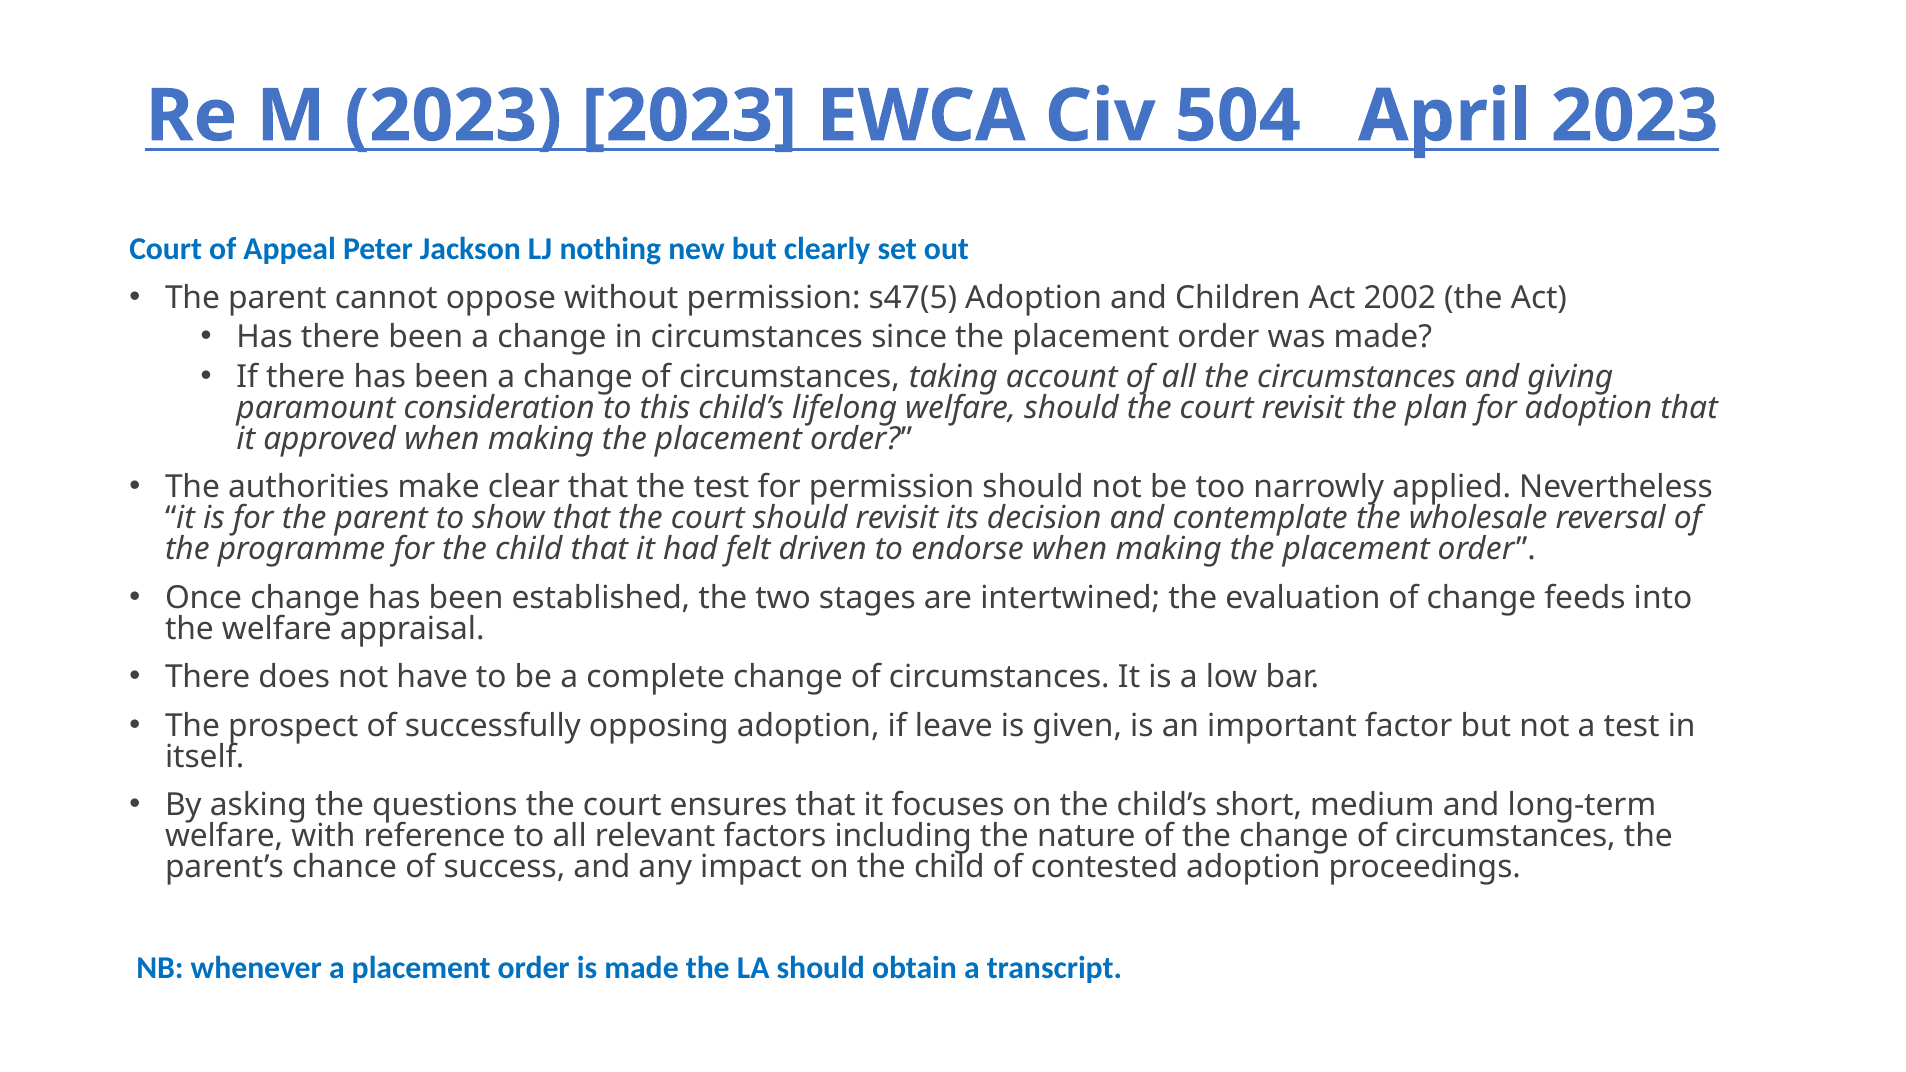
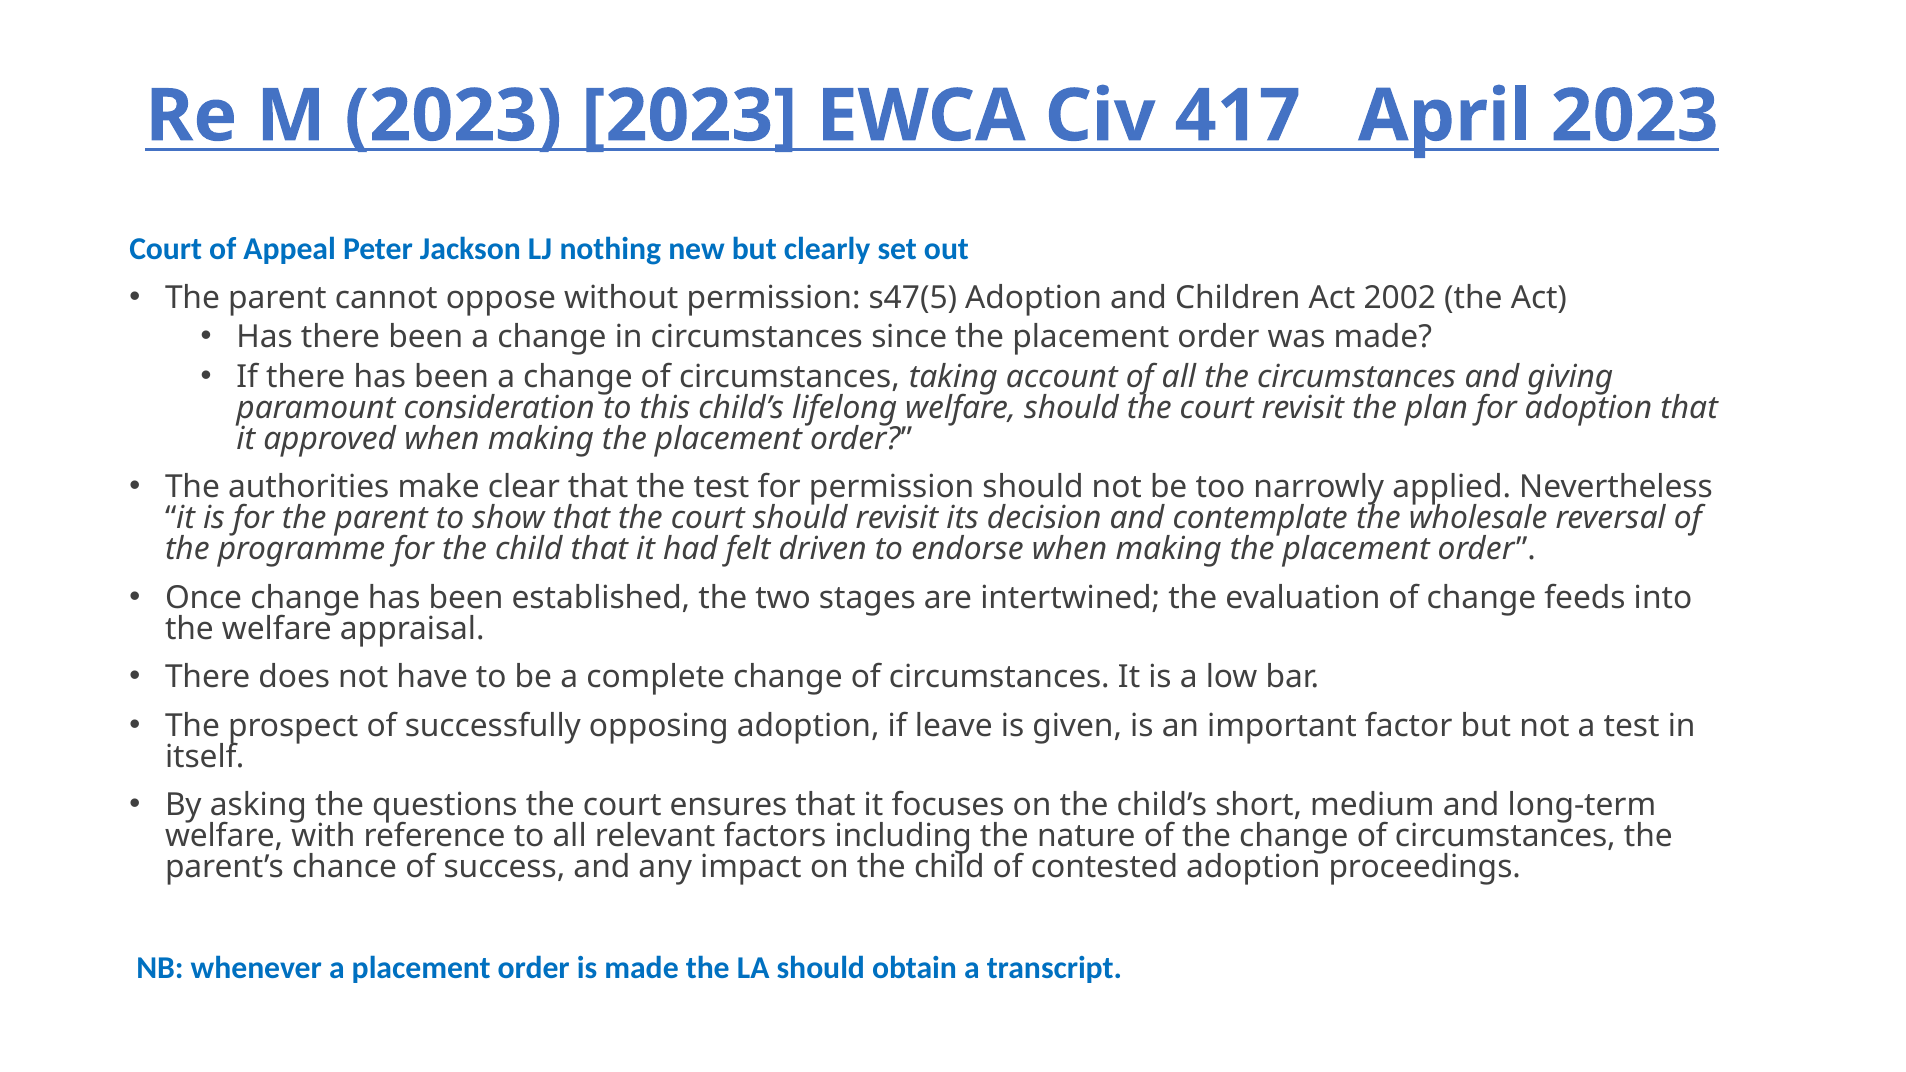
504: 504 -> 417 (1238, 116)
